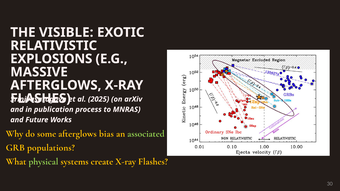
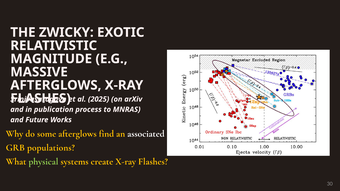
VISIBLE: VISIBLE -> ZWICKY (66, 32)
EXPLOSIONS: EXPLOSIONS -> MAGNITUDE (51, 59)
bias: bias -> find (106, 134)
associated colour: light green -> white (146, 134)
